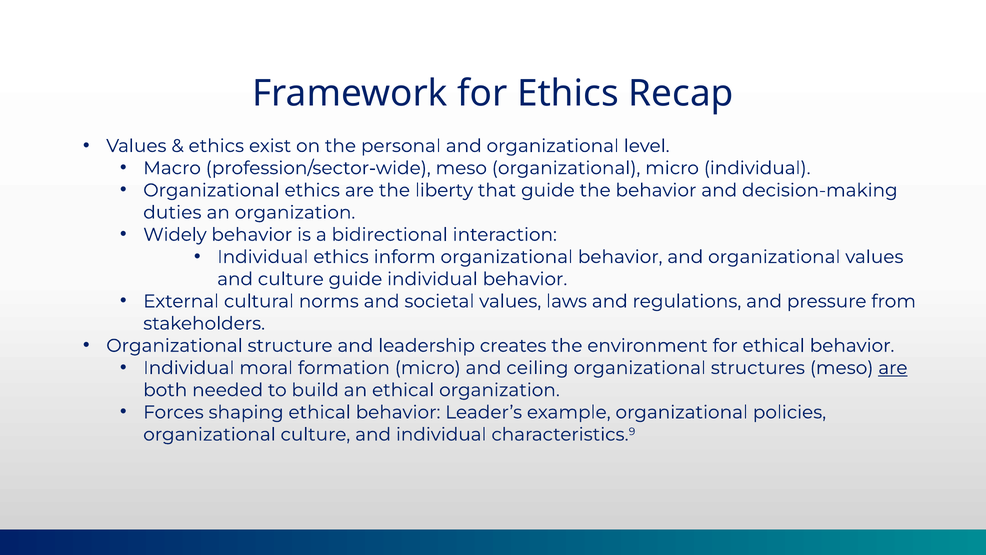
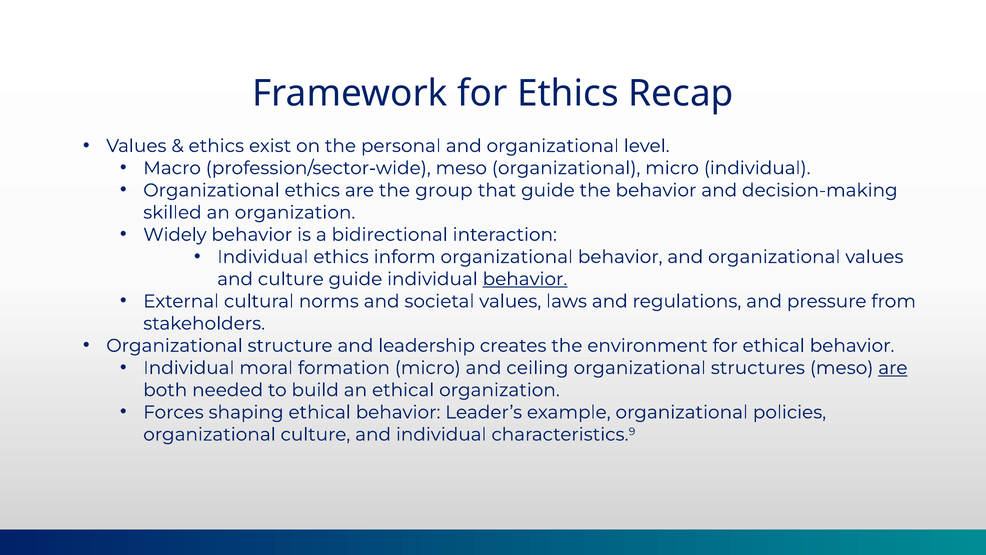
liberty: liberty -> group (444, 190)
duties: duties -> skilled (172, 212)
behavior underline: none -> present (525, 279)
